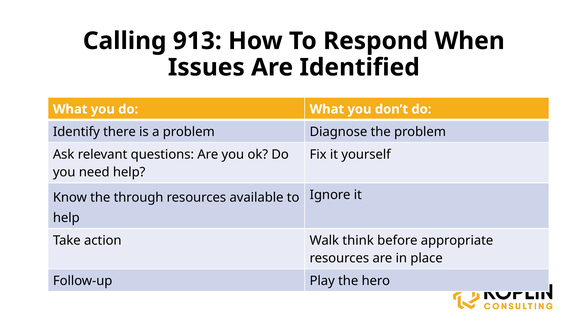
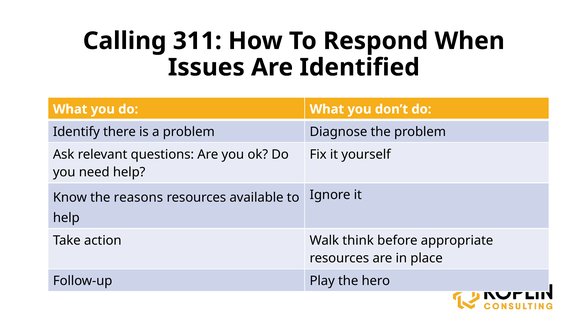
913: 913 -> 311 (197, 41)
through: through -> reasons (138, 197)
